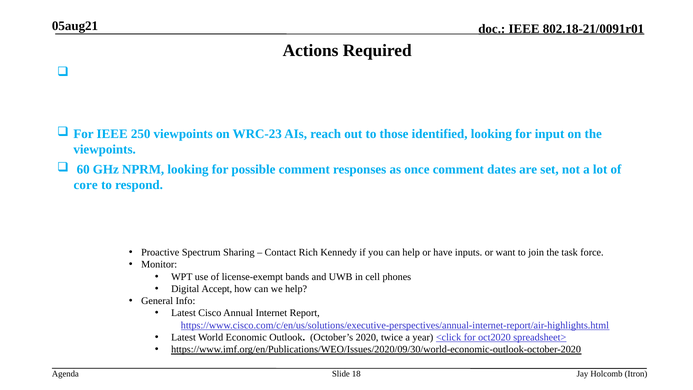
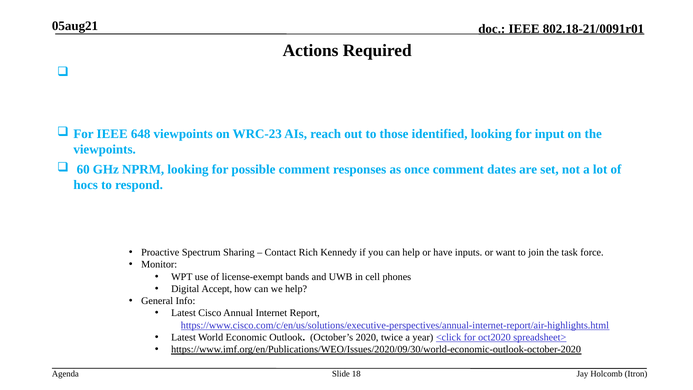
250: 250 -> 648 (141, 134)
core: core -> hocs (86, 185)
